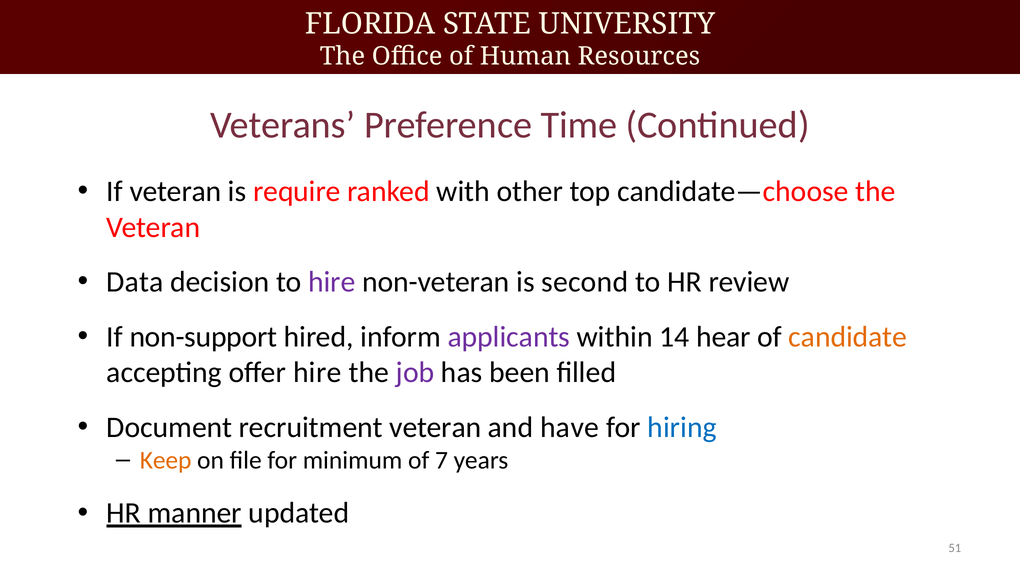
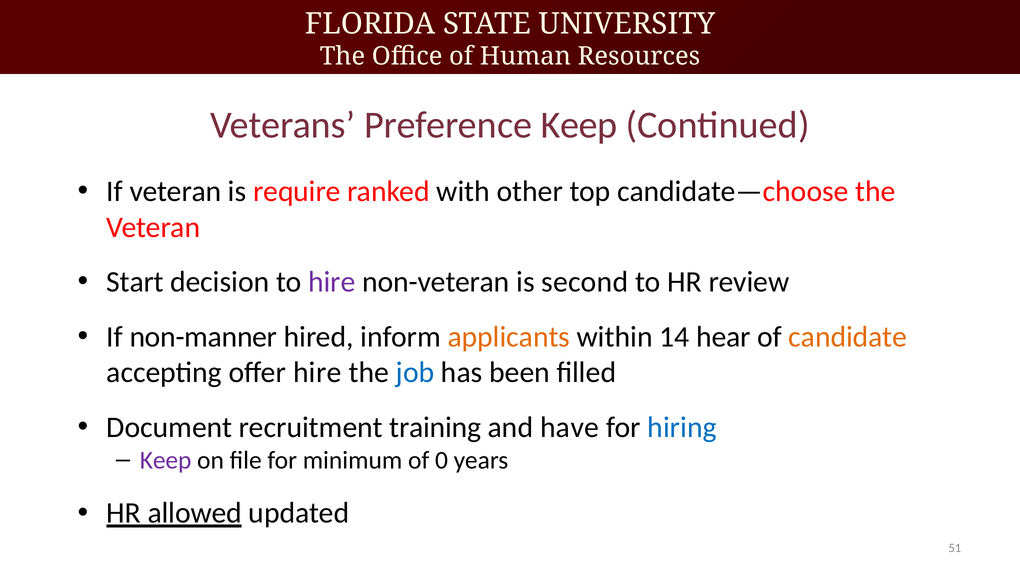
Preference Time: Time -> Keep (579, 125)
Data: Data -> Start (135, 282)
non-support: non-support -> non-manner (203, 337)
applicants colour: purple -> orange (509, 337)
job colour: purple -> blue (415, 372)
recruitment veteran: veteran -> training (435, 427)
Keep colour: orange -> purple (166, 460)
7: 7 -> 0 (442, 460)
manner: manner -> allowed (195, 513)
